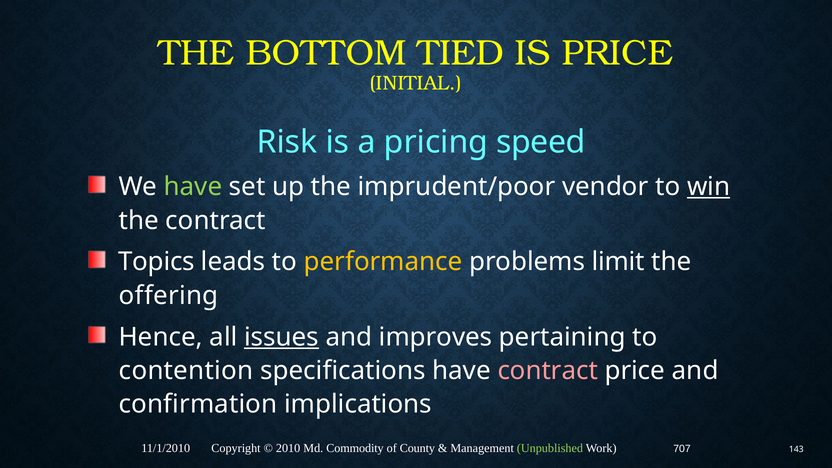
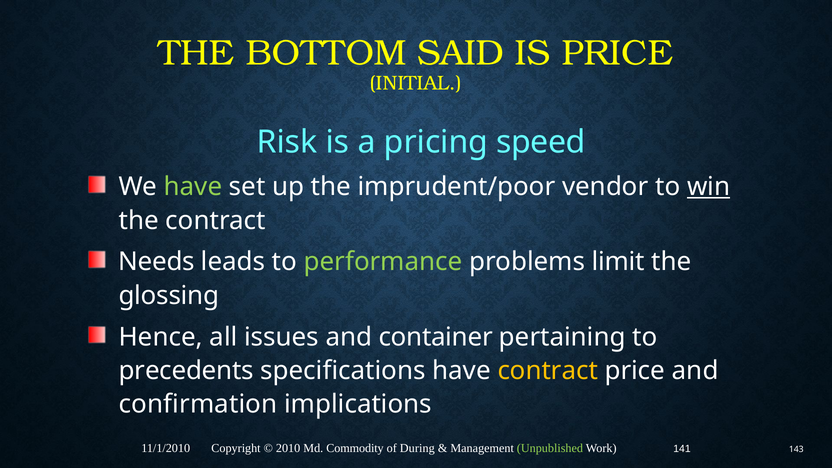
TIED: TIED -> SAID (461, 53)
Topics: Topics -> Needs (157, 262)
performance colour: yellow -> light green (383, 262)
offering: offering -> glossing (169, 296)
issues underline: present -> none (282, 337)
improves: improves -> container (436, 337)
contention: contention -> precedents (186, 371)
contract colour: pink -> yellow (548, 371)
County: County -> During (417, 448)
707: 707 -> 141 (682, 449)
